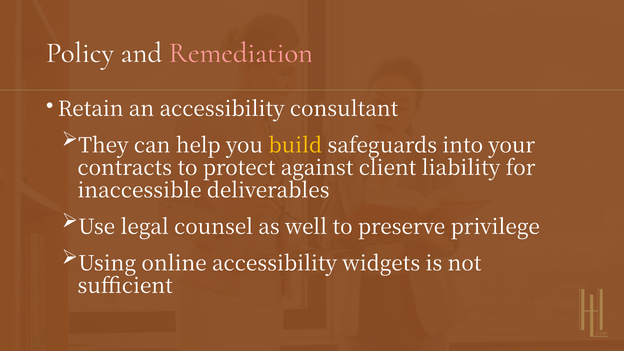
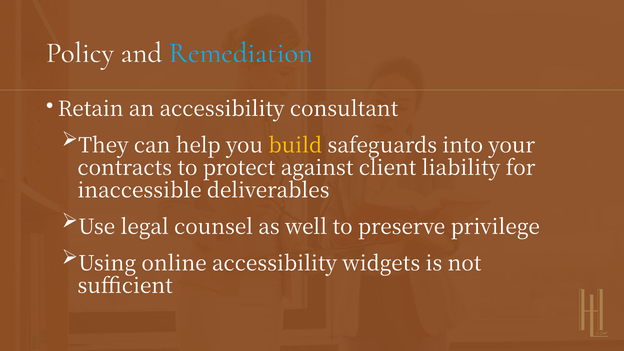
Remediation colour: pink -> light blue (241, 52)
